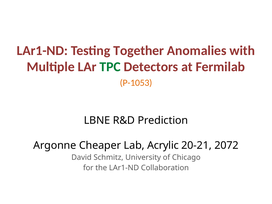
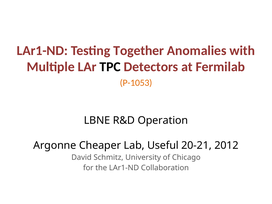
TPC colour: green -> black (110, 67)
Prediction: Prediction -> Operation (163, 120)
Acrylic: Acrylic -> Useful (163, 145)
2072: 2072 -> 2012 (226, 145)
